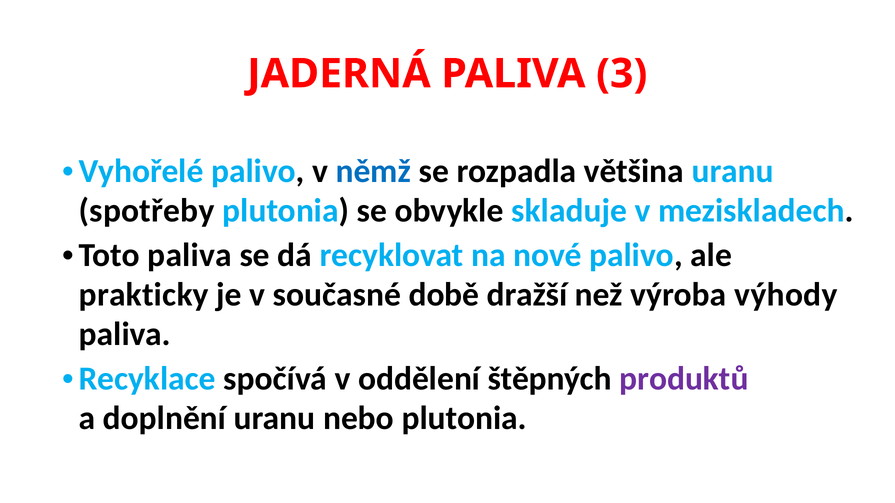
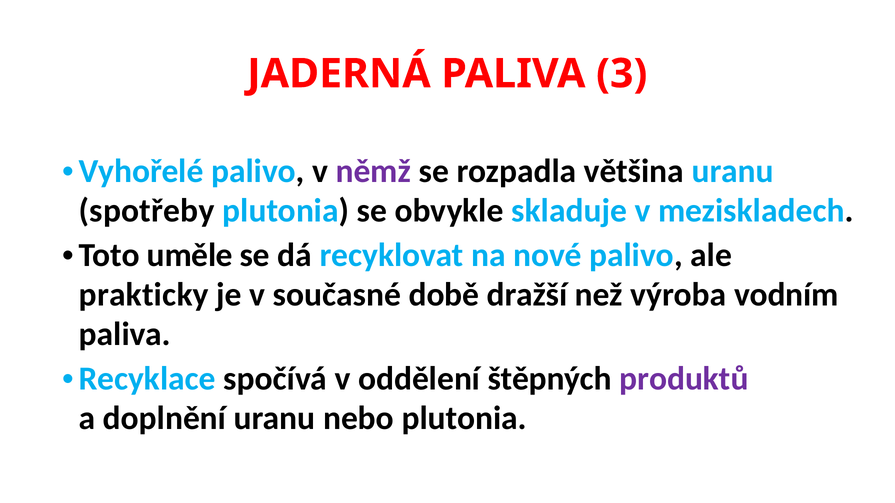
němž colour: blue -> purple (373, 171)
Toto paliva: paliva -> uměle (190, 255)
výhody: výhody -> vodním (786, 295)
